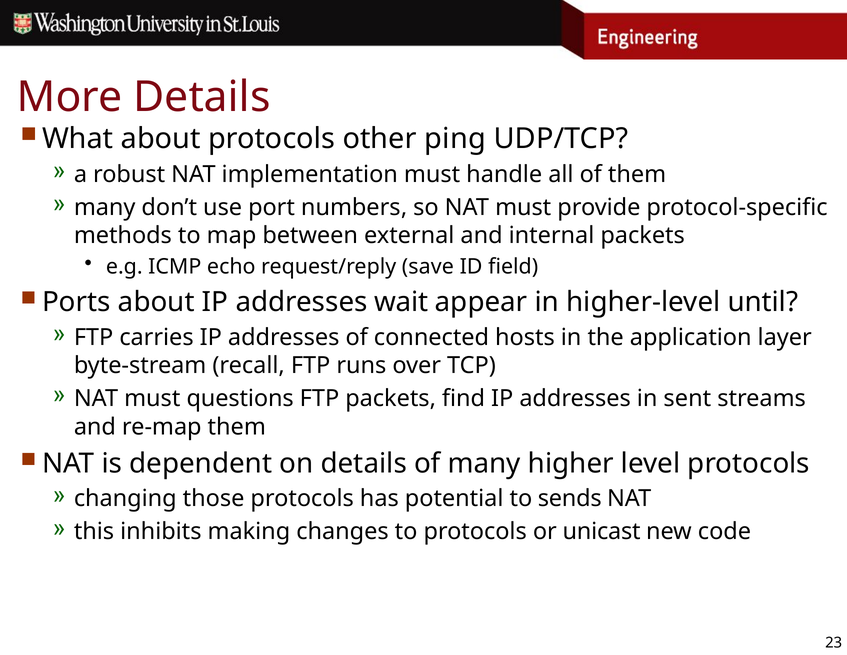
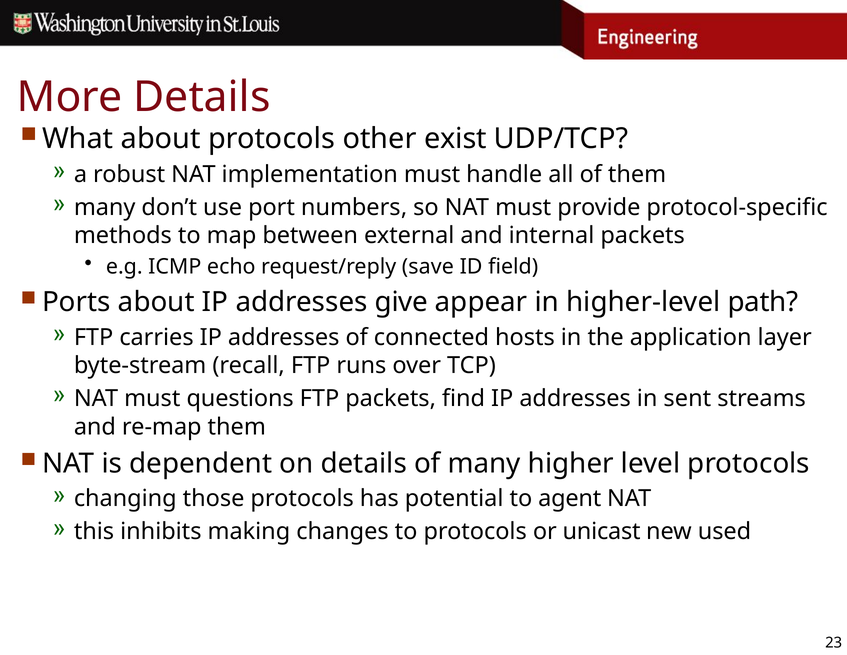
ping: ping -> exist (455, 138)
wait: wait -> give (401, 302)
until: until -> path (763, 302)
sends: sends -> agent (570, 498)
code: code -> used (724, 531)
